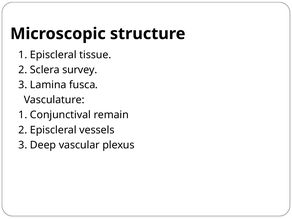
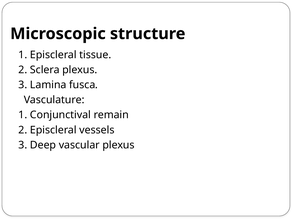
Sclera survey: survey -> plexus (80, 70)
